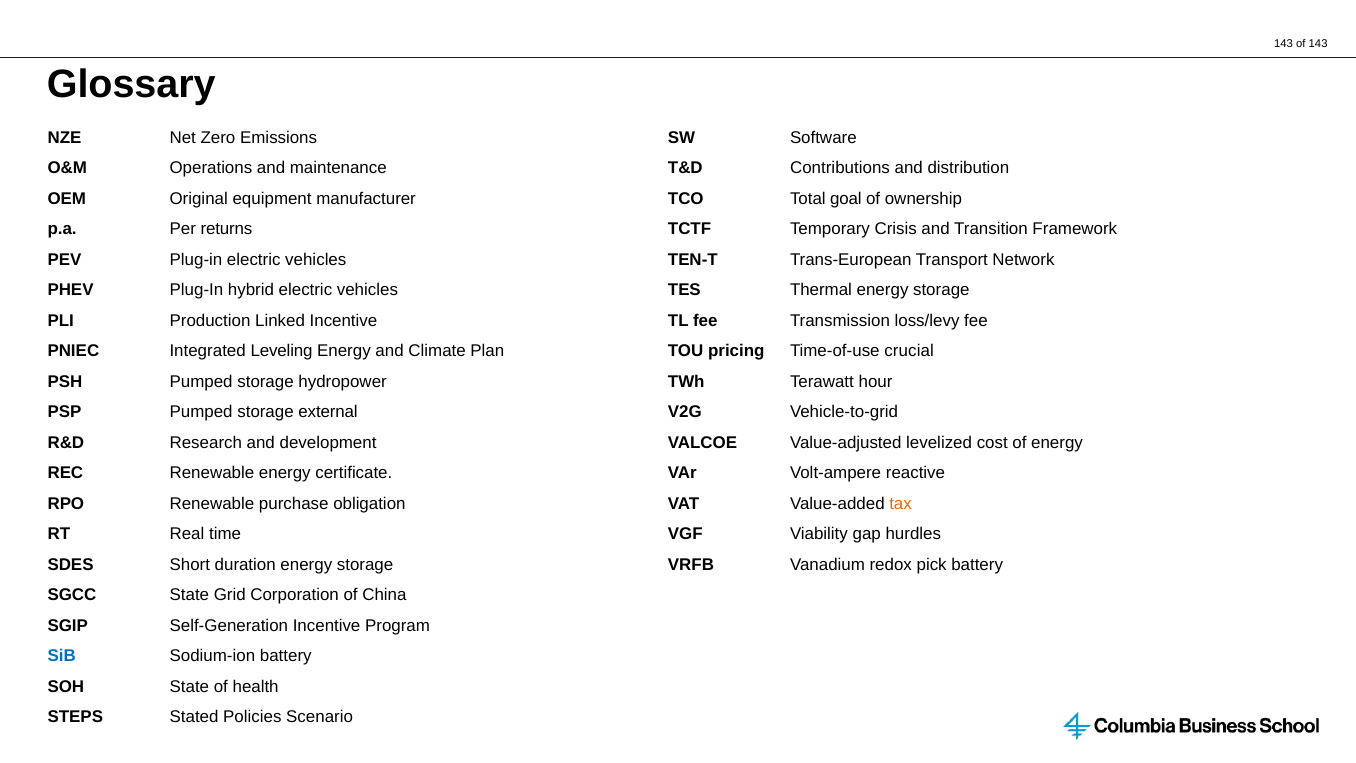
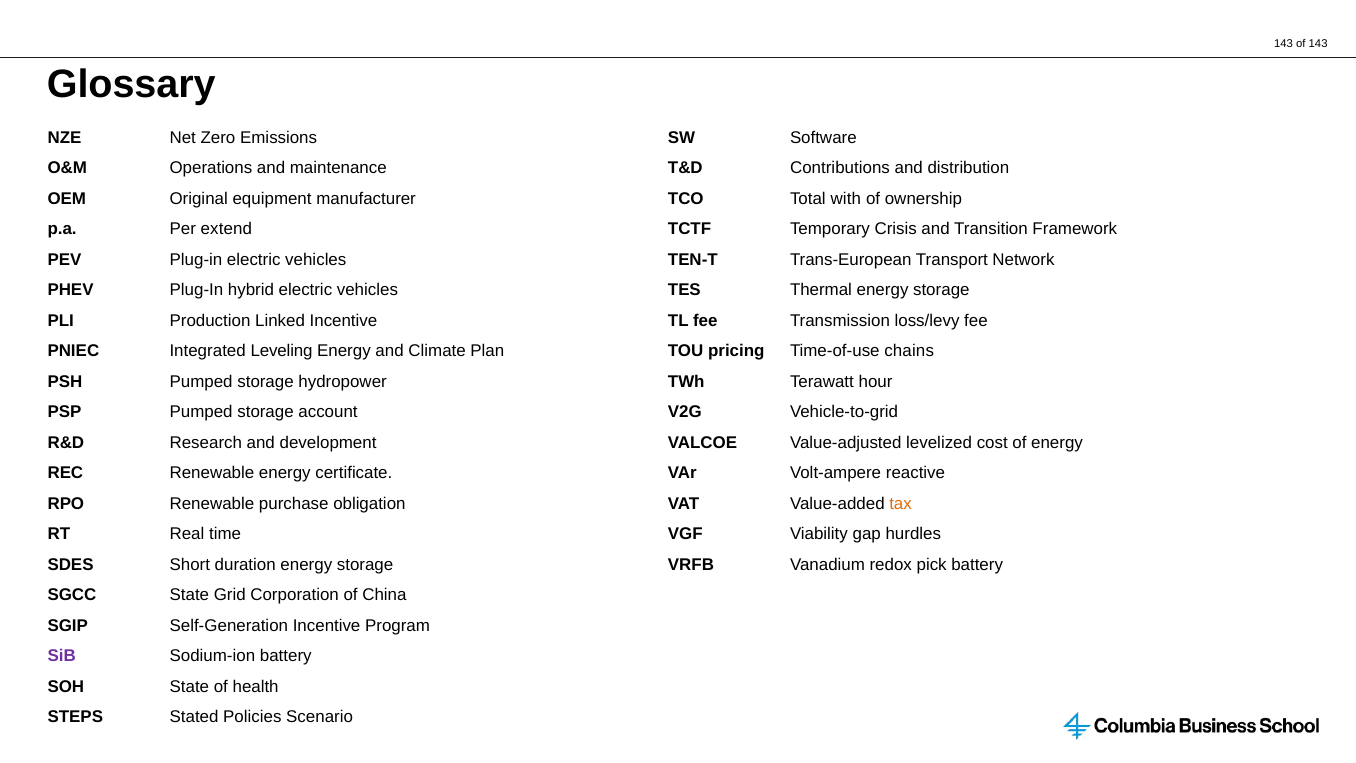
goal: goal -> with (846, 198)
returns: returns -> extend (226, 229)
crucial: crucial -> chains (909, 351)
external: external -> account (328, 412)
SiB colour: blue -> purple (62, 656)
